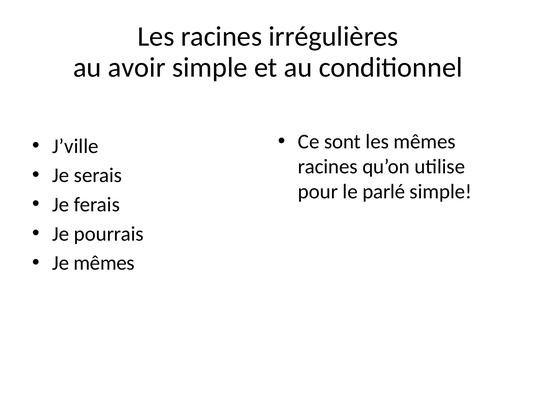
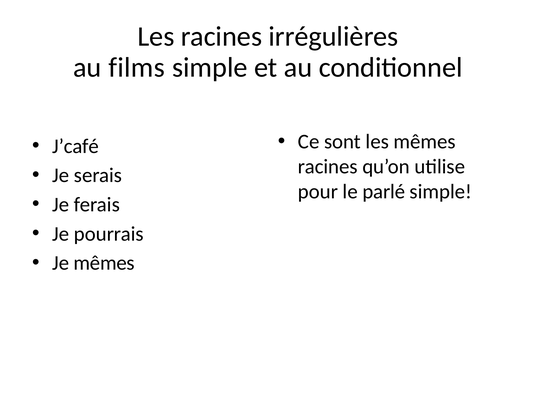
avoir: avoir -> films (137, 67)
J’ville: J’ville -> J’café (76, 146)
